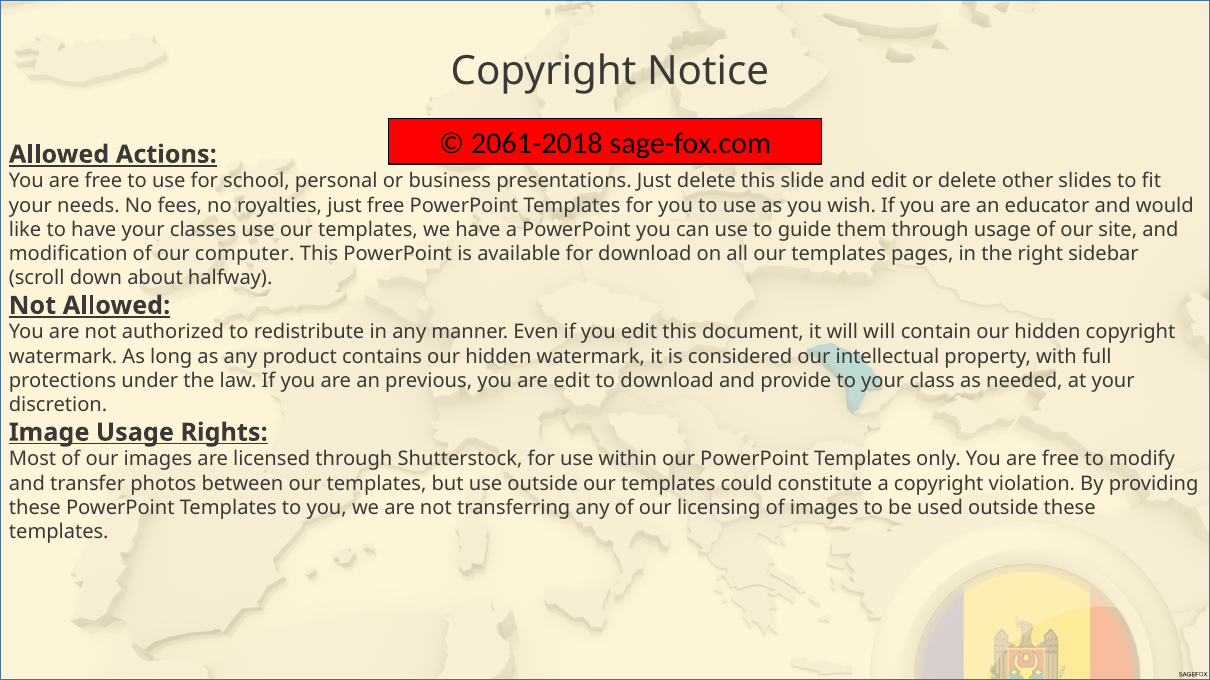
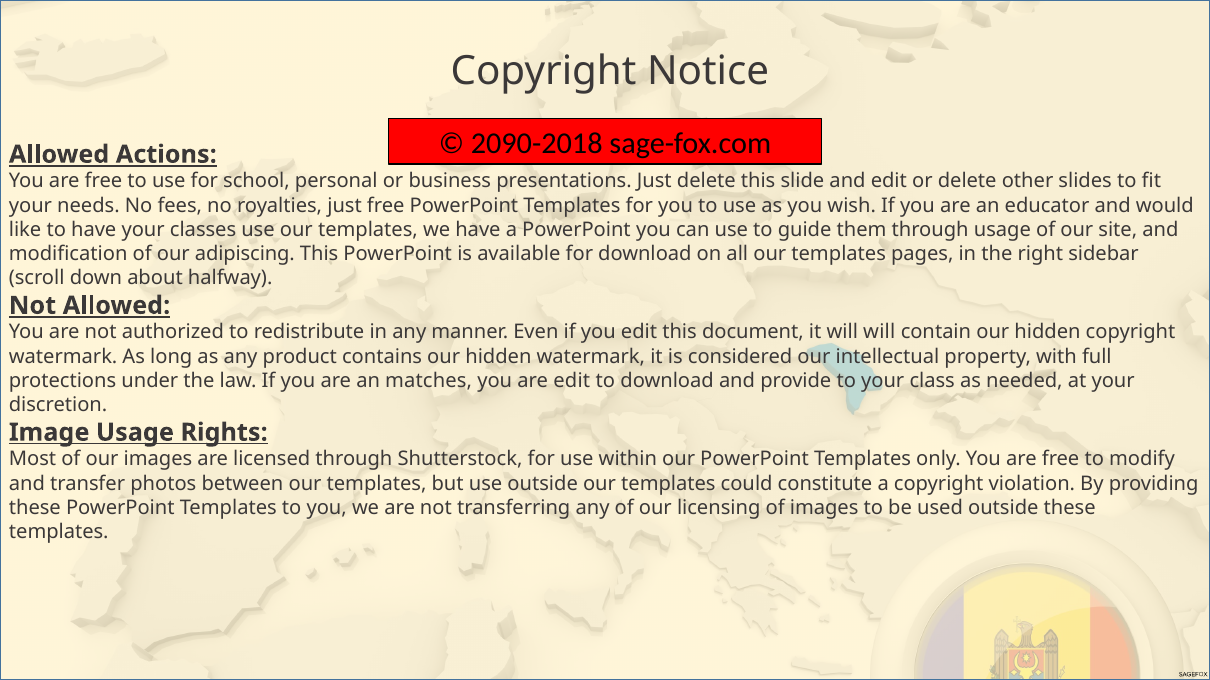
2061-2018: 2061-2018 -> 2090-2018 (537, 144)
computer: computer -> adipiscing (245, 254)
previous: previous -> matches (429, 381)
